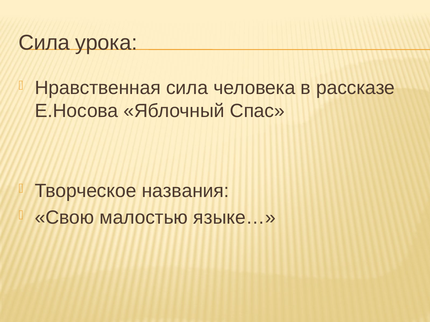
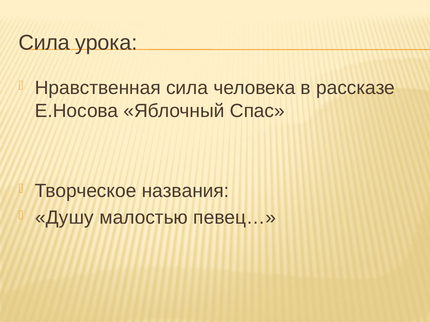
Свою: Свою -> Душу (64, 218)
языке…: языке… -> певец… (235, 218)
